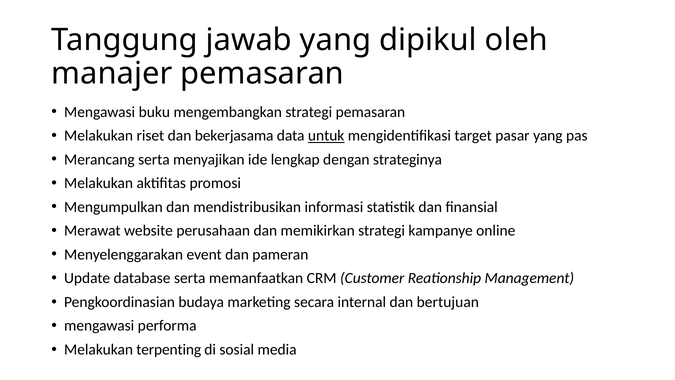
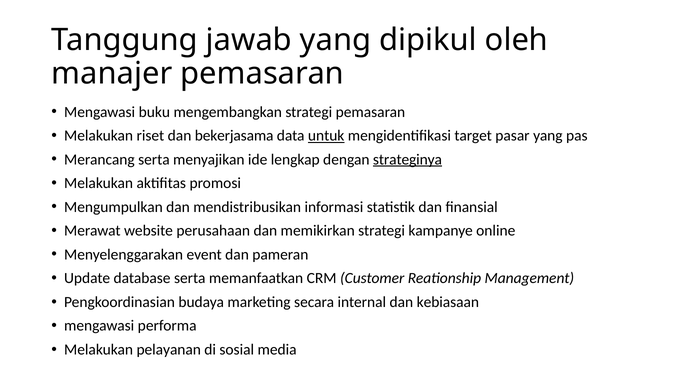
strateginya underline: none -> present (407, 159)
bertujuan: bertujuan -> kebiasaan (448, 302)
terpenting: terpenting -> pelayanan (169, 349)
